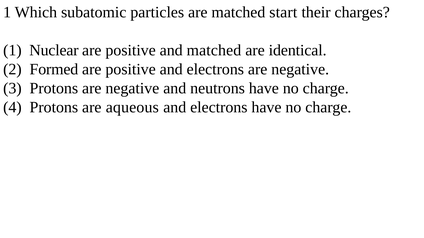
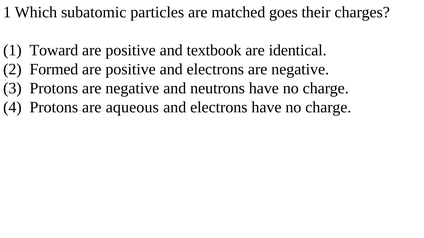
start: start -> goes (283, 12)
Nuclear: Nuclear -> Toward (54, 50)
and matched: matched -> textbook (214, 50)
